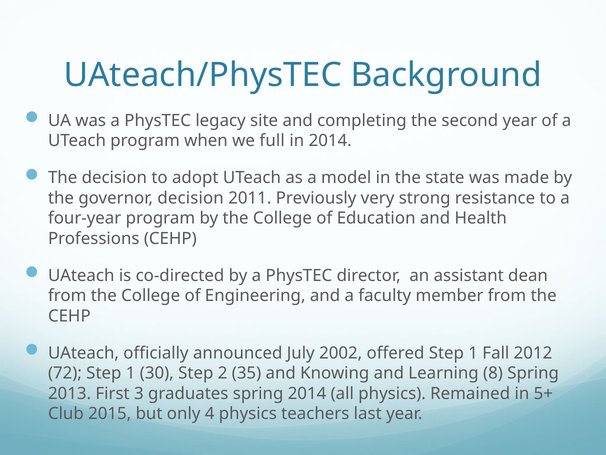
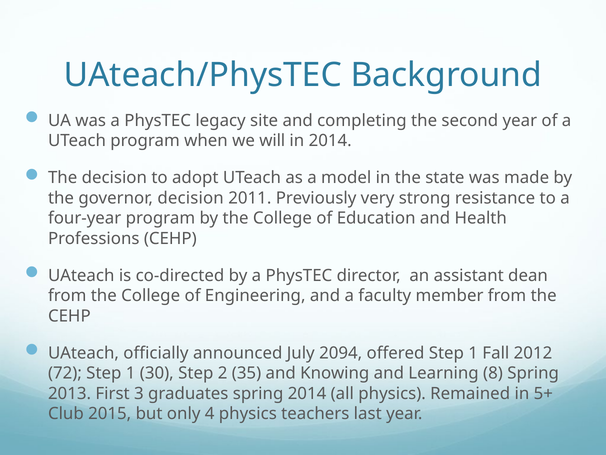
full: full -> will (272, 141)
2002: 2002 -> 2094 (341, 353)
